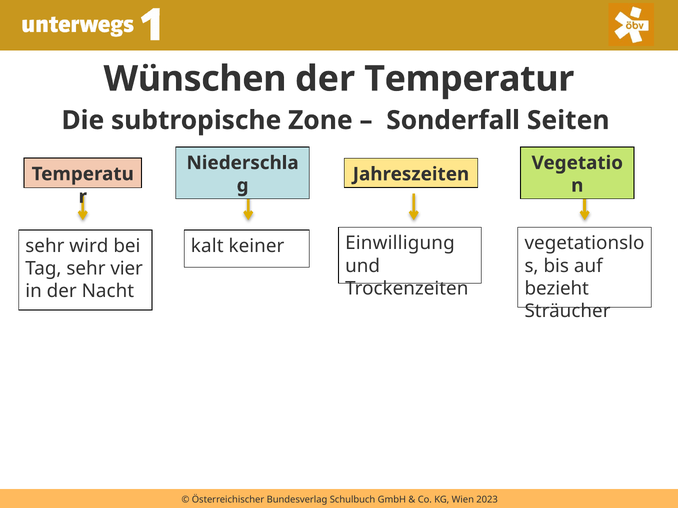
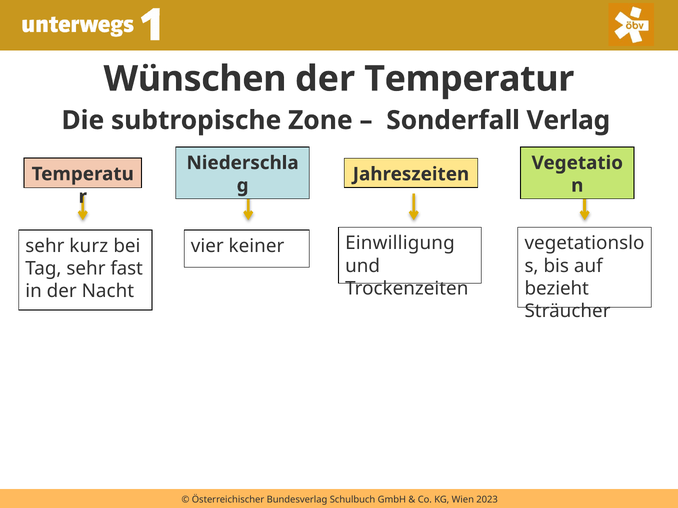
Seiten: Seiten -> Verlag (568, 120)
wird: wird -> kurz (89, 246)
kalt: kalt -> vier (207, 246)
vier: vier -> fast (127, 269)
